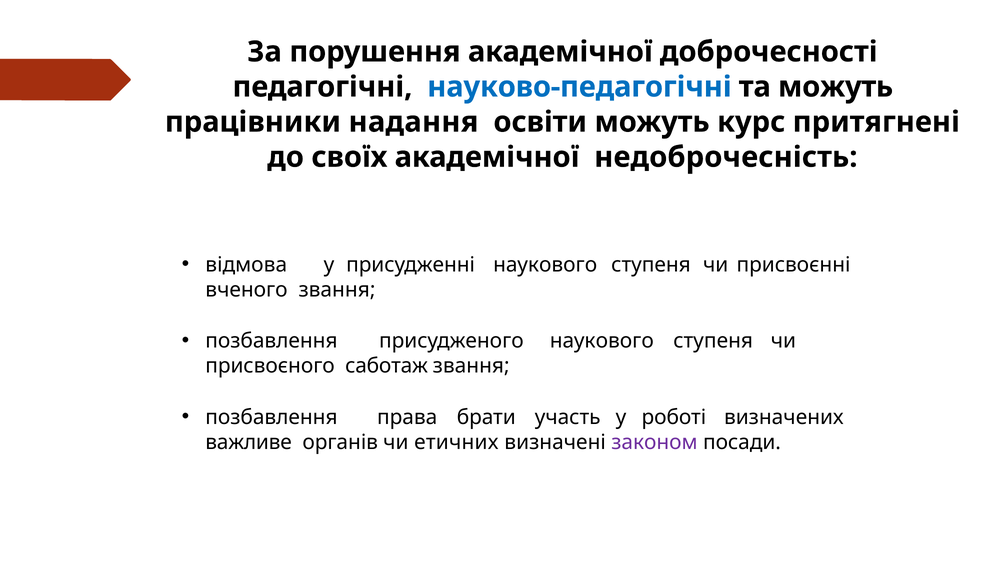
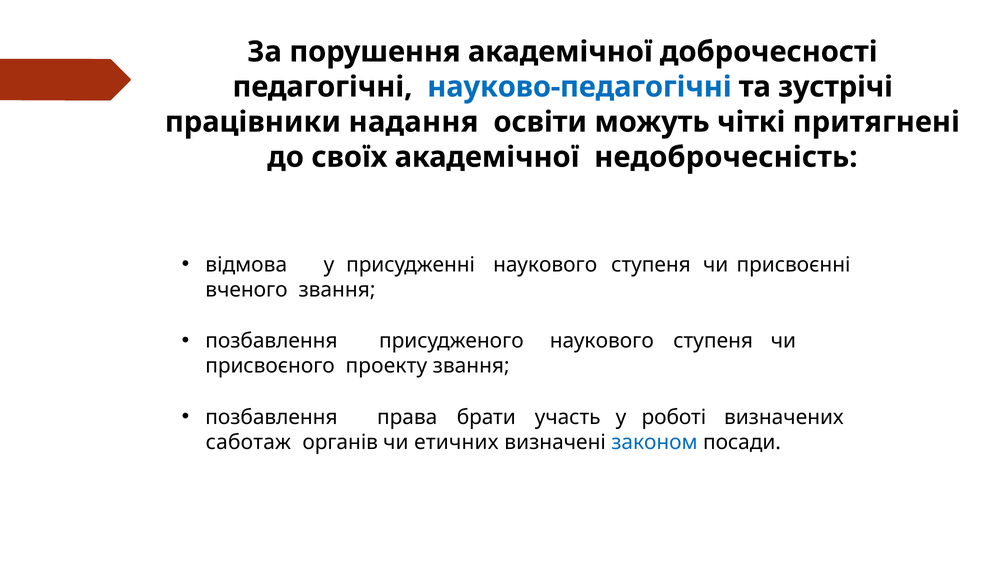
та можуть: можуть -> зустрічі (836, 87)
курс: курс -> чіткі (751, 122)
саботаж: саботаж -> проекту (386, 366)
важливе: важливе -> саботаж (248, 442)
законом colour: purple -> blue (654, 442)
